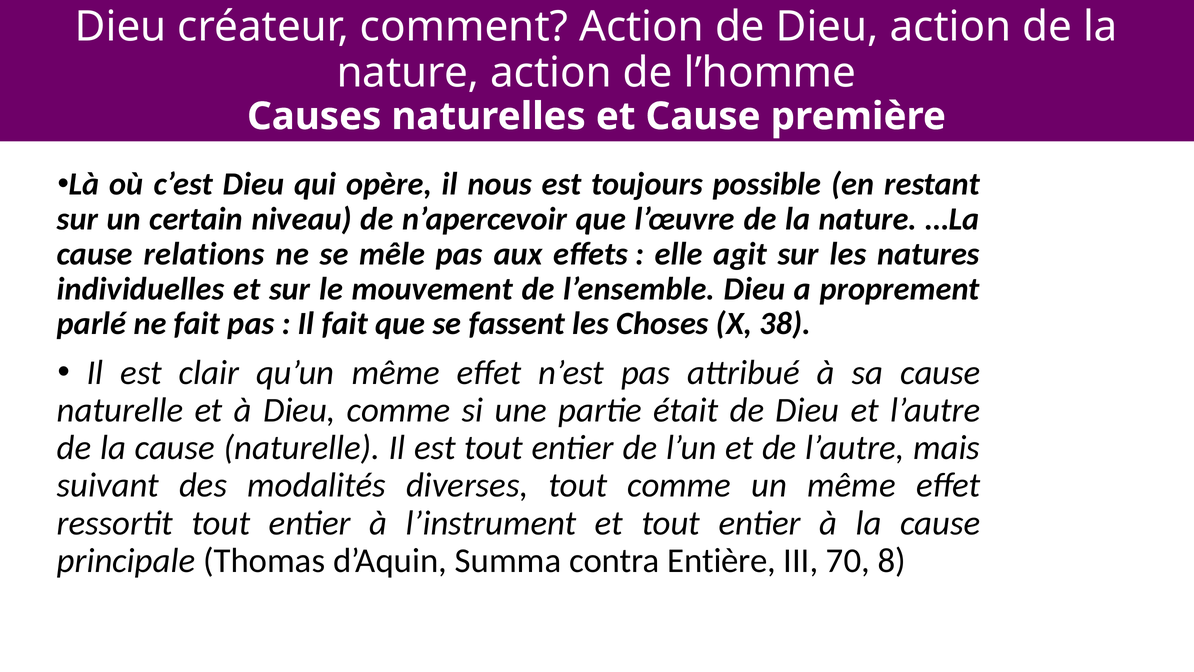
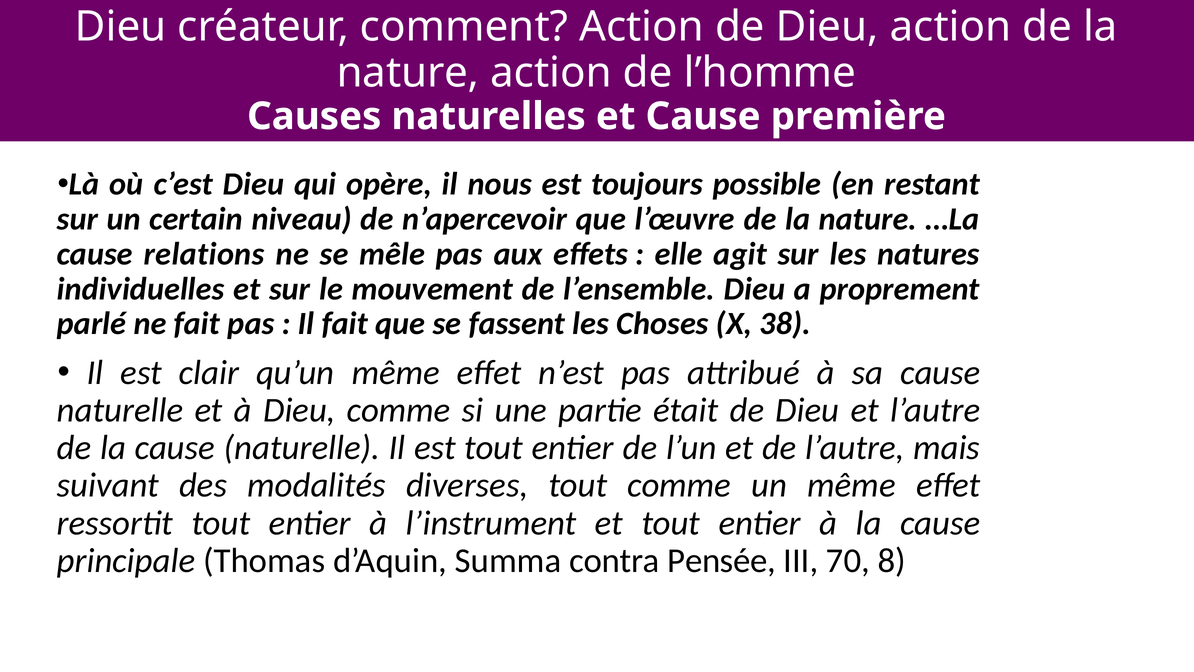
Entière: Entière -> Pensée (722, 560)
